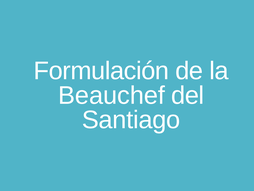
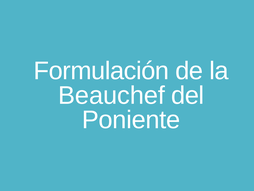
Santiago: Santiago -> Poniente (131, 120)
